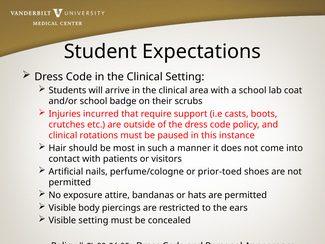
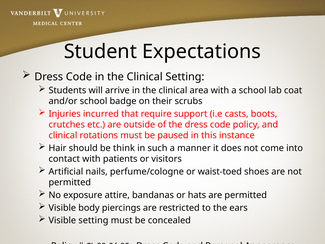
most: most -> think (124, 148)
prior-toed: prior-toed -> waist-toed (220, 171)
